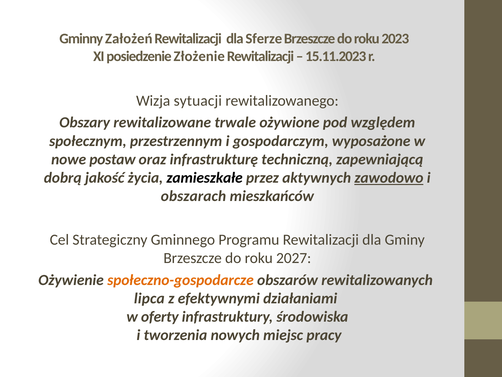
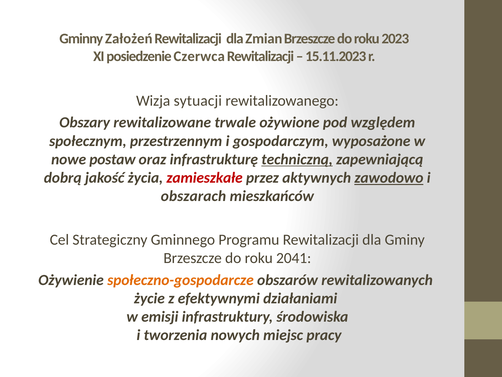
Sferze: Sferze -> Zmian (264, 39)
Złożenie: Złożenie -> Czerwca (199, 56)
techniczną underline: none -> present (297, 159)
zamieszkałe colour: black -> red (205, 178)
2027: 2027 -> 2041 (294, 258)
lipca: lipca -> życie (149, 298)
oferty: oferty -> emisji (160, 316)
